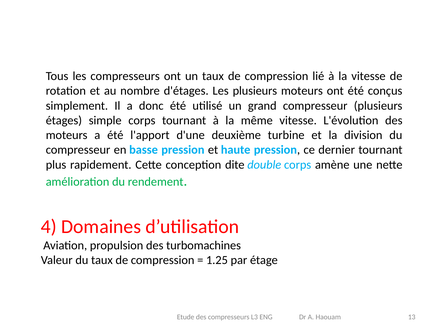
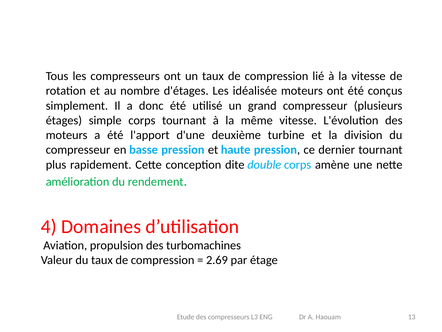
Les plusieurs: plusieurs -> idéalisée (255, 91)
1.25: 1.25 -> 2.69 (217, 260)
